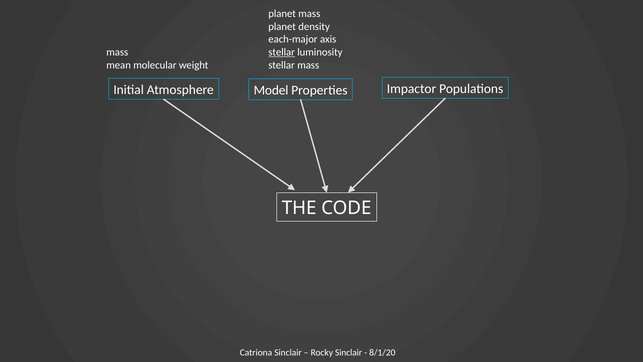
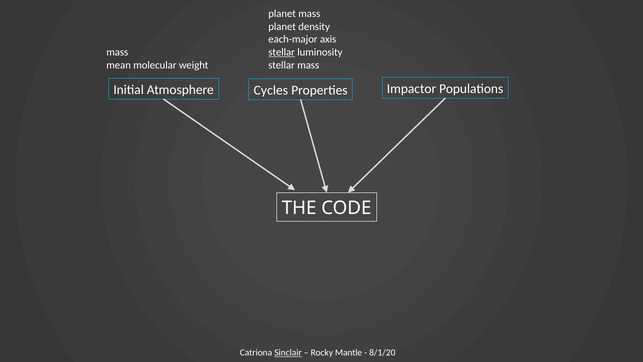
Model: Model -> Cycles (271, 90)
Sinclair underline: none -> present (288, 352)
Rocky Sinclair: Sinclair -> Mantle (349, 352)
